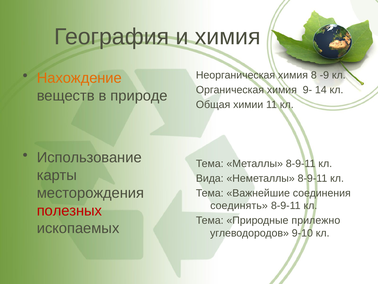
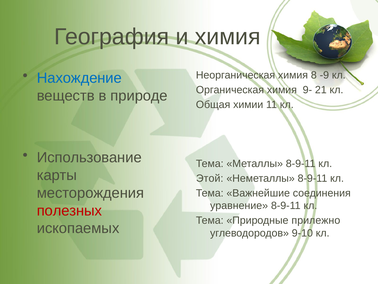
Нахождение colour: orange -> blue (79, 78)
14: 14 -> 21 (321, 90)
Вида: Вида -> Этой (210, 178)
соединять: соединять -> уравнение (239, 205)
